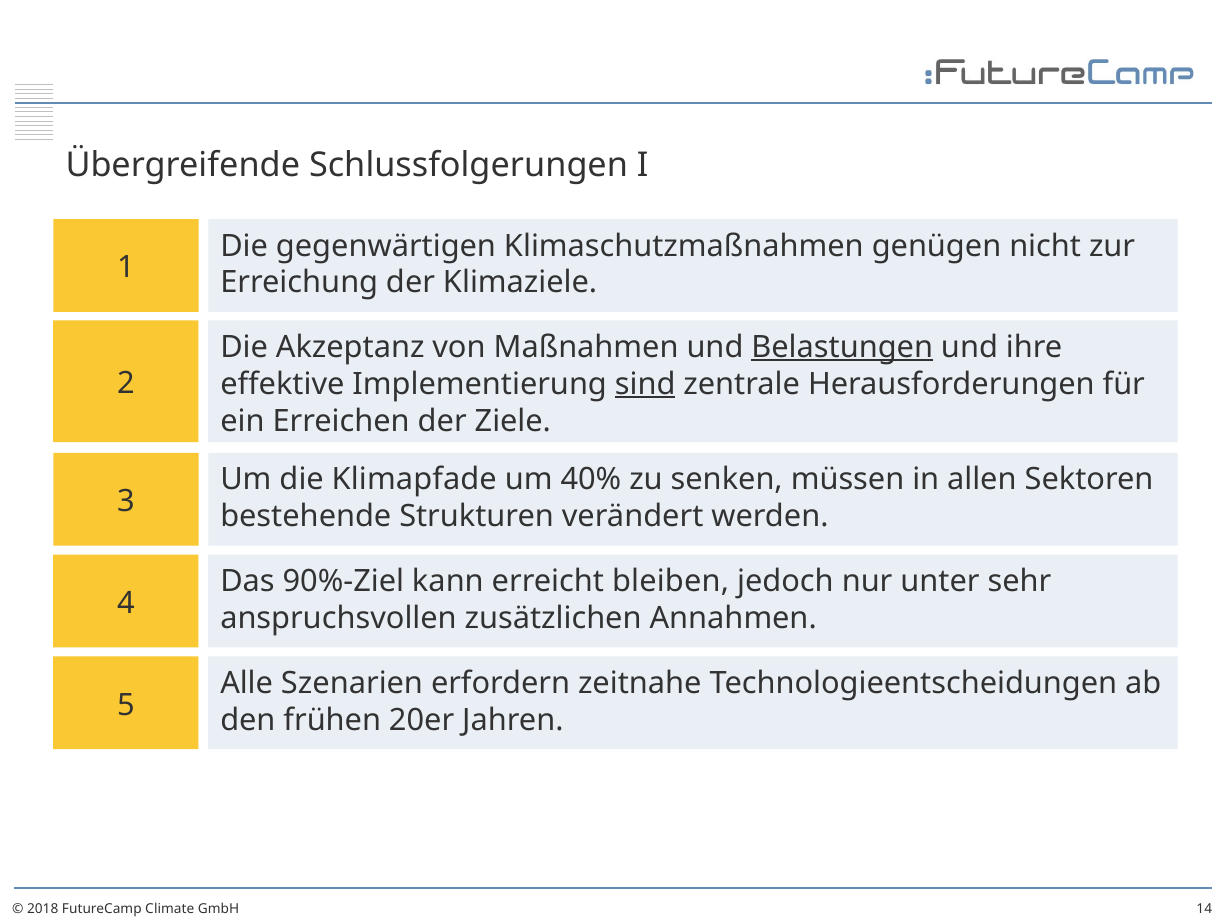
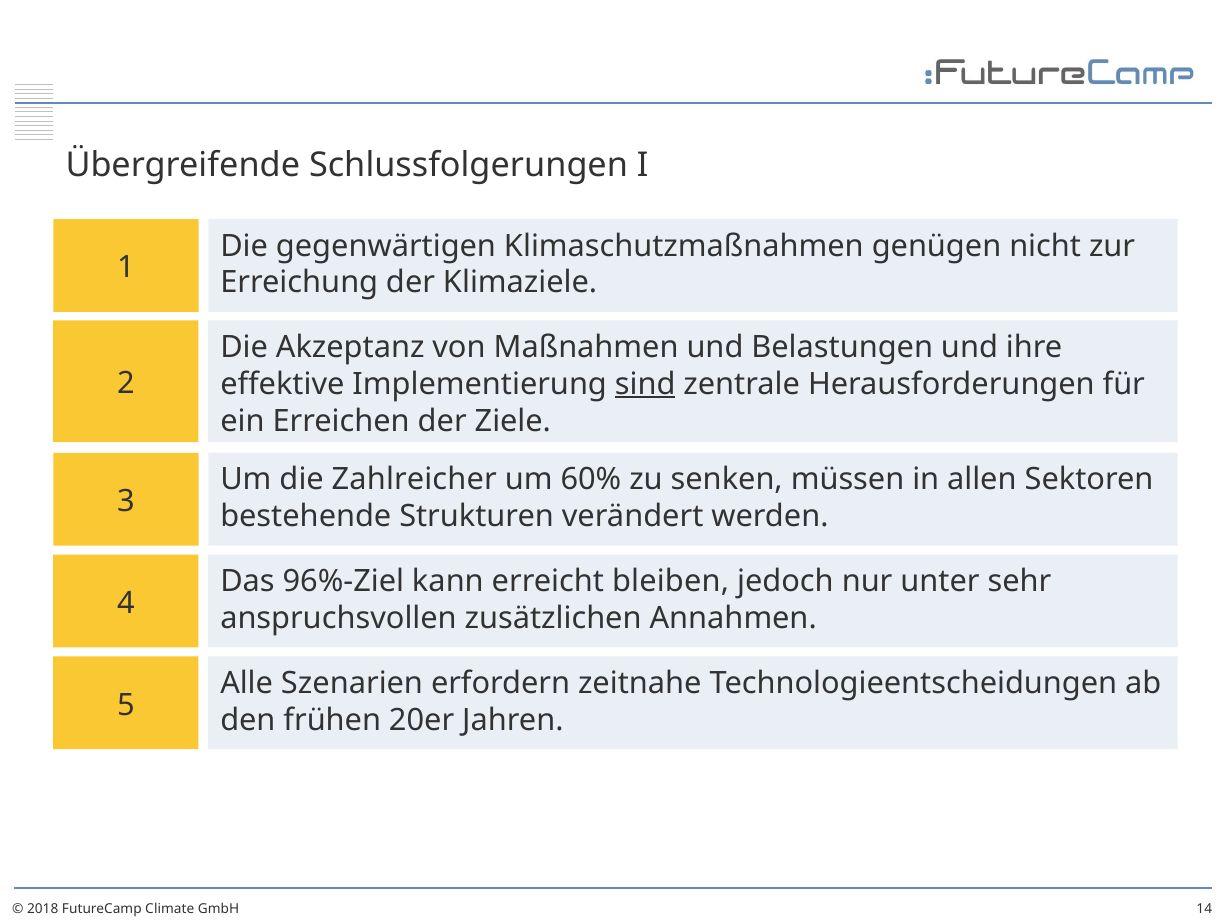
Belastungen underline: present -> none (842, 347)
Klimapfade: Klimapfade -> Zahlreicher (414, 480)
40%: 40% -> 60% (591, 480)
90%-Ziel: 90%-Ziel -> 96%-Ziel (343, 581)
